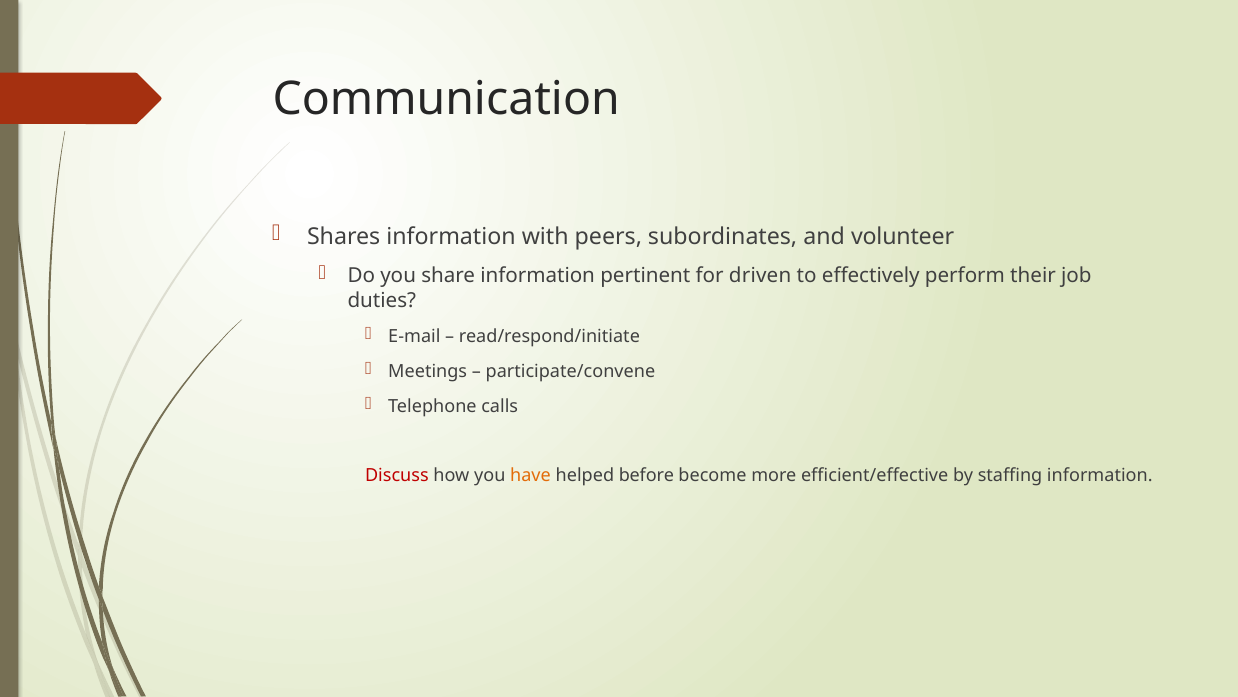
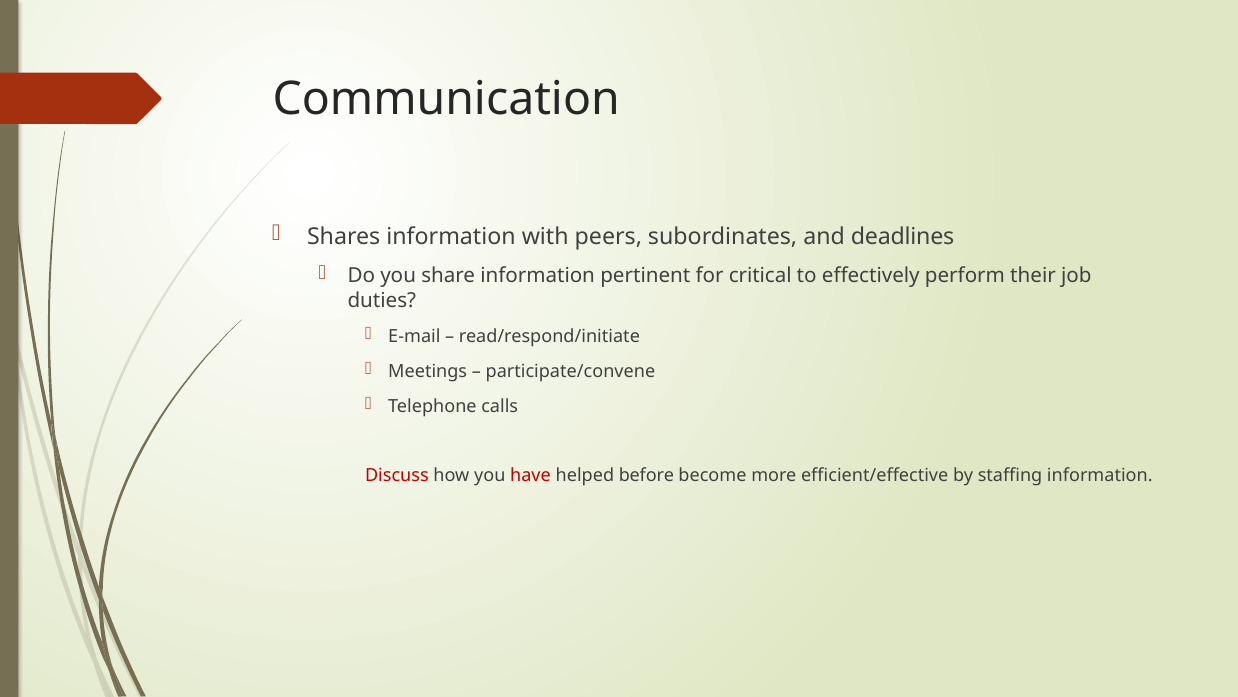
volunteer: volunteer -> deadlines (903, 237)
driven: driven -> critical (760, 276)
have colour: orange -> red (530, 475)
